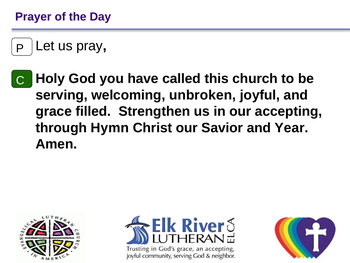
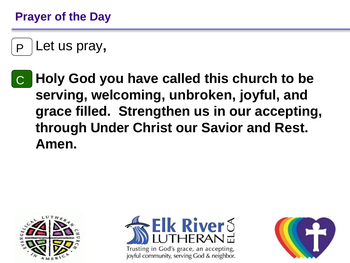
Hymn: Hymn -> Under (110, 128)
Year: Year -> Rest (292, 128)
